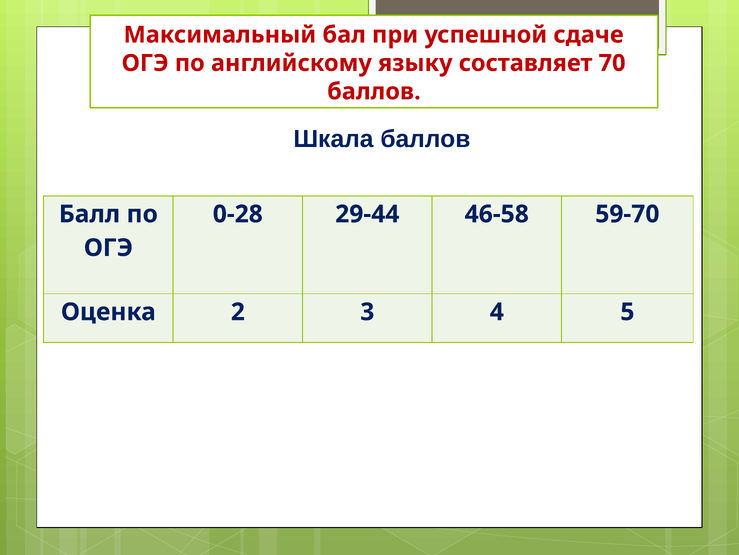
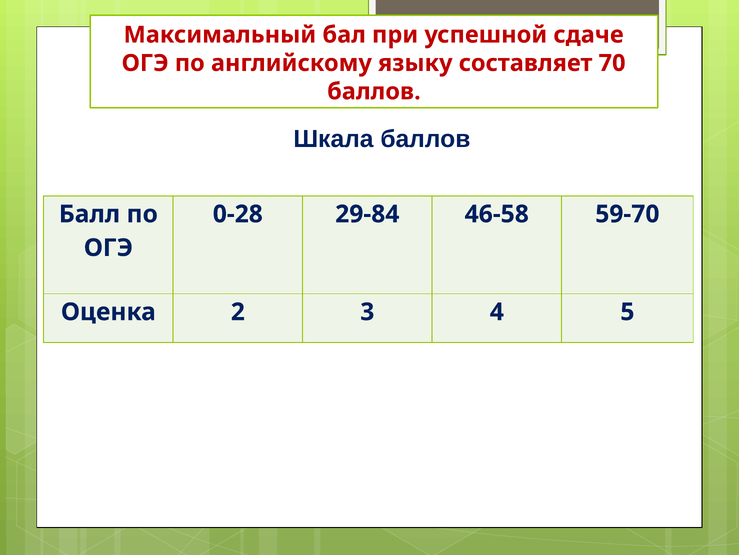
29-44: 29-44 -> 29-84 (367, 214)
